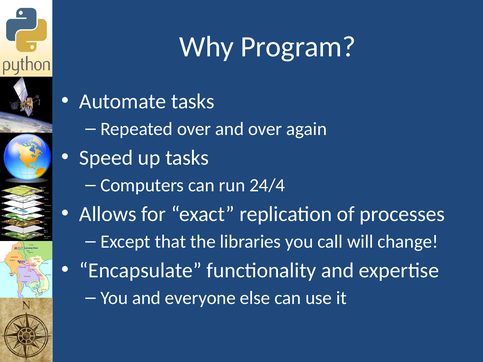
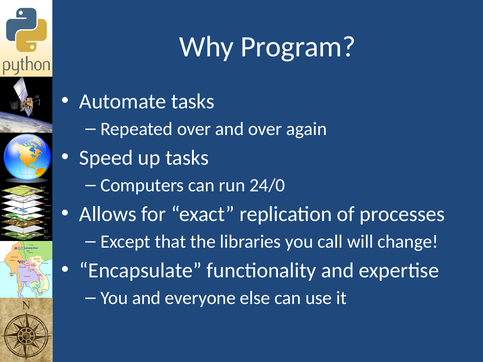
24/4: 24/4 -> 24/0 (267, 185)
